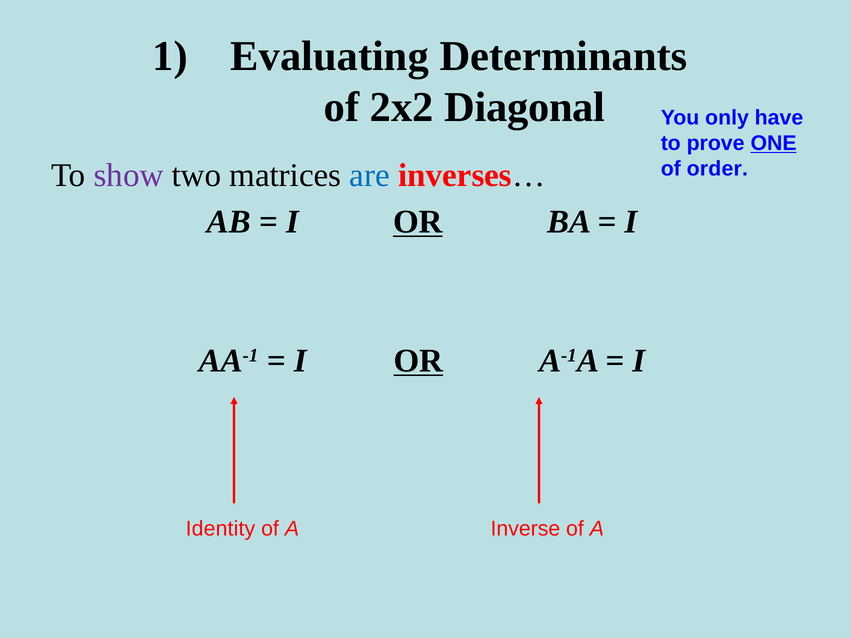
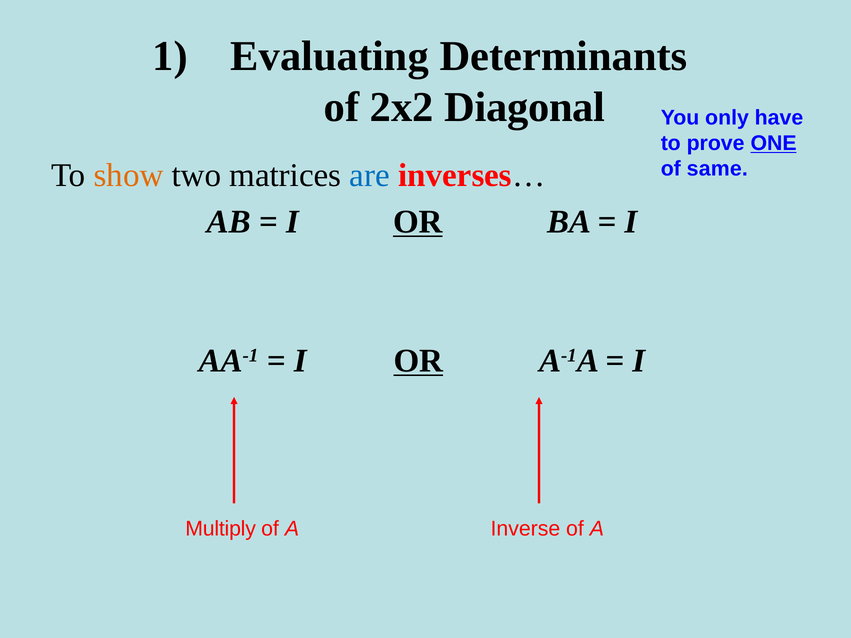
order: order -> same (717, 169)
show colour: purple -> orange (129, 175)
Identity: Identity -> Multiply (221, 529)
